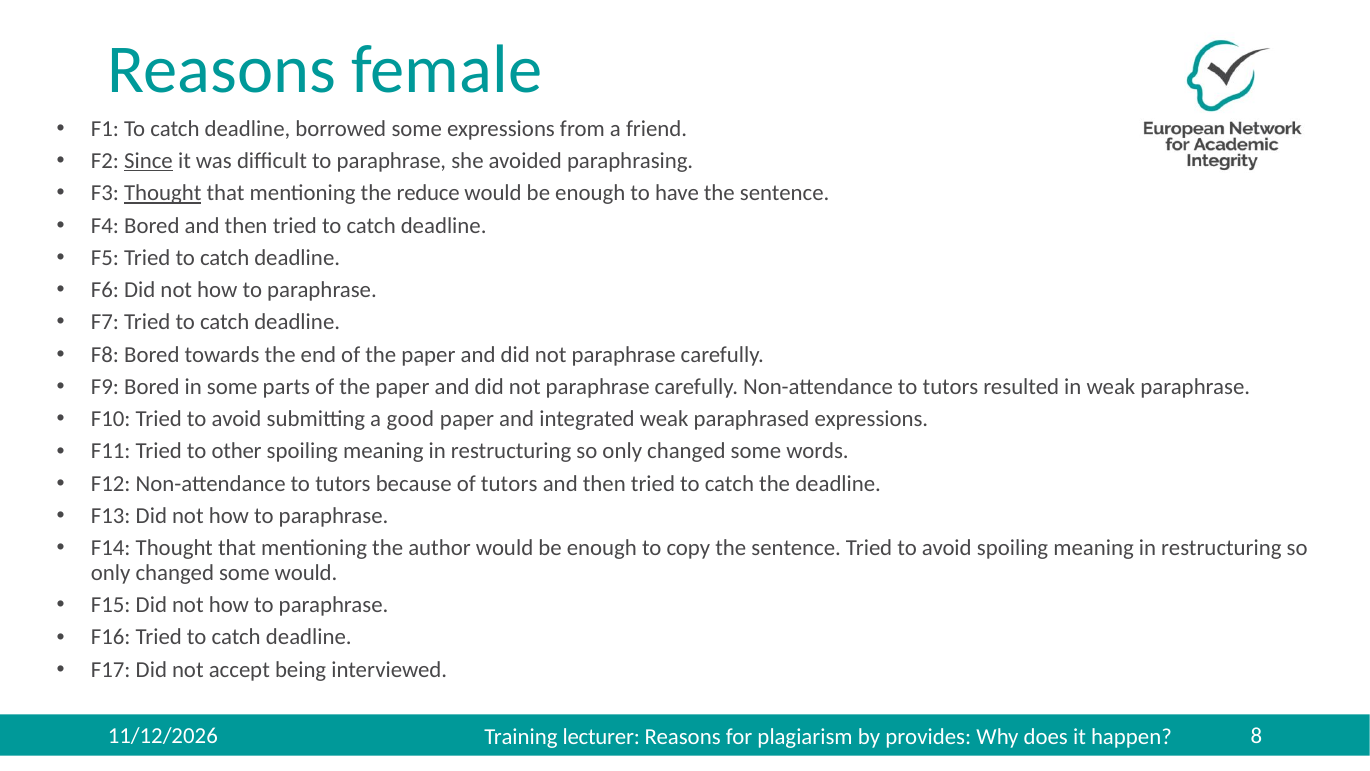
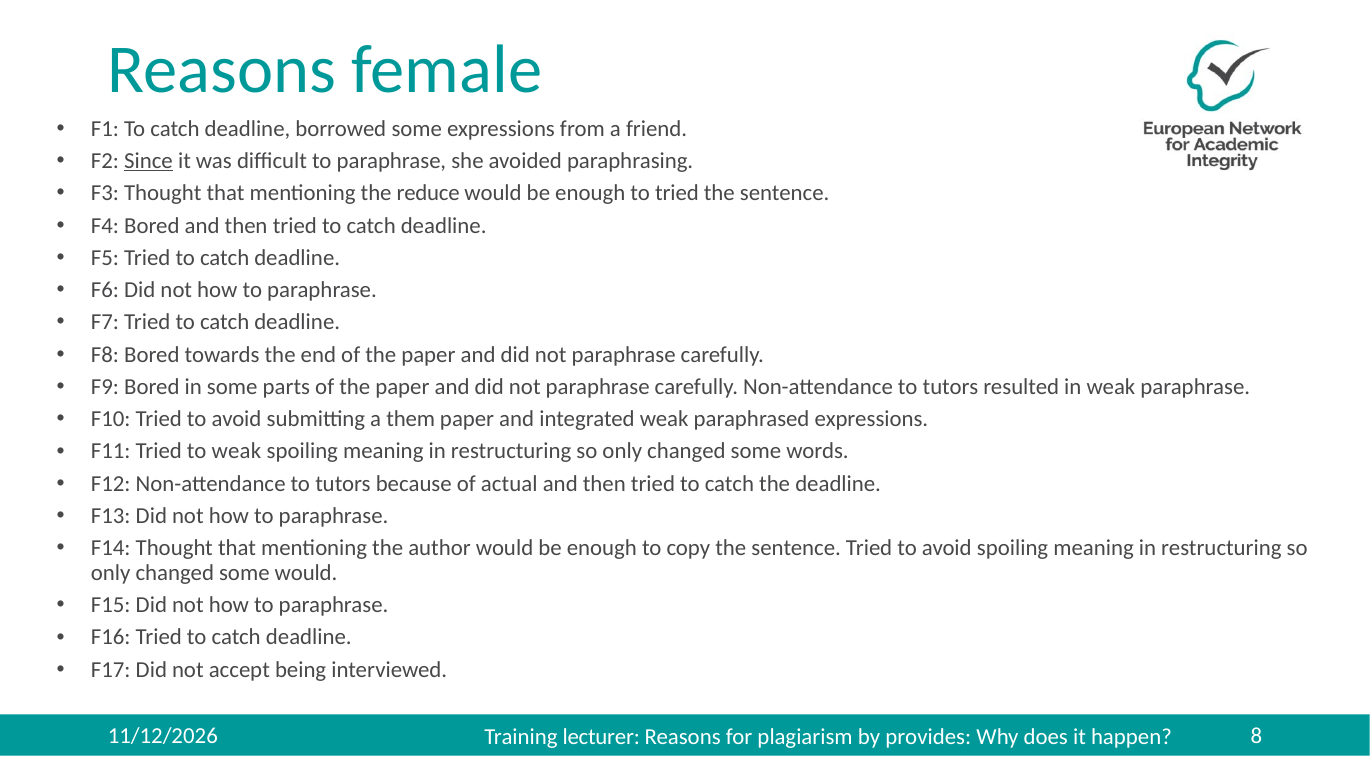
Thought underline: present -> none (163, 193)
to have: have -> tried (677, 193)
good: good -> them (411, 419)
to other: other -> weak (236, 451)
of tutors: tutors -> actual (509, 483)
